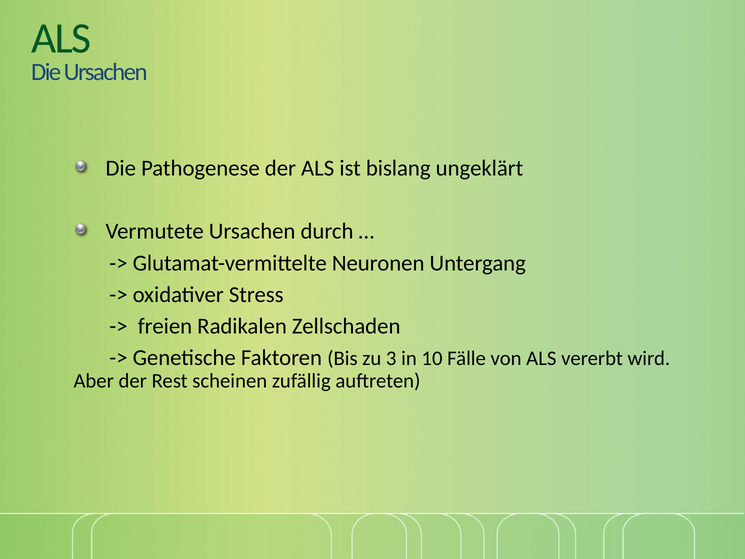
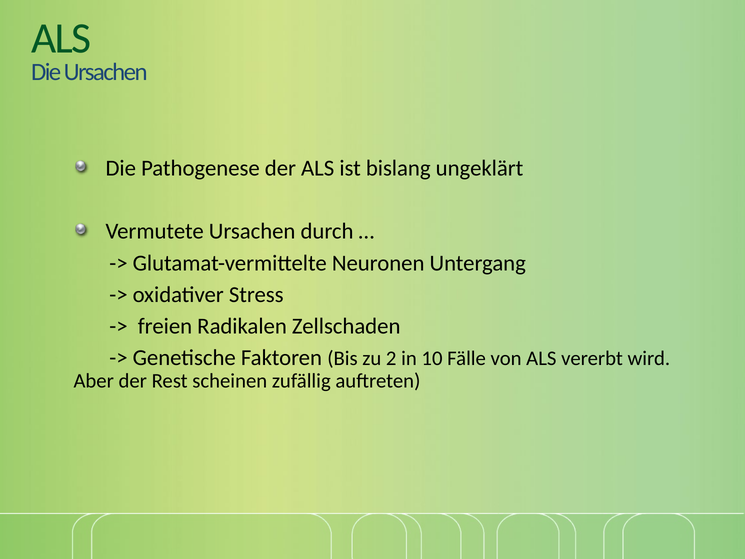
3: 3 -> 2 (391, 358)
